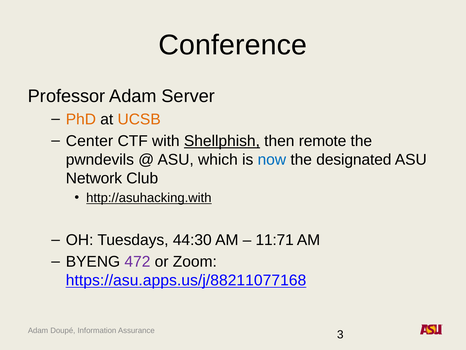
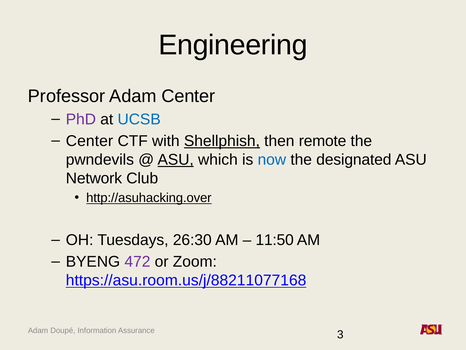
Conference: Conference -> Engineering (233, 45)
Adam Server: Server -> Center (188, 96)
PhD colour: orange -> purple (81, 119)
UCSB colour: orange -> blue (139, 119)
ASU underline: none -> present (176, 159)
http://asuhacking.with: http://asuhacking.with -> http://asuhacking.over (149, 198)
44:30: 44:30 -> 26:30 (192, 240)
11:71: 11:71 -> 11:50 (275, 240)
https://asu.apps.us/j/88211077168: https://asu.apps.us/j/88211077168 -> https://asu.room.us/j/88211077168 (186, 280)
